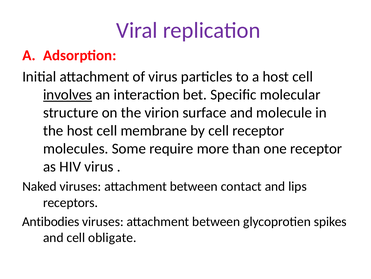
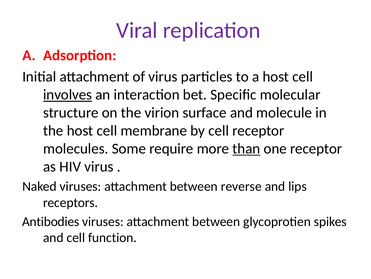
than underline: none -> present (246, 148)
contact: contact -> reverse (241, 186)
obligate: obligate -> function (112, 237)
